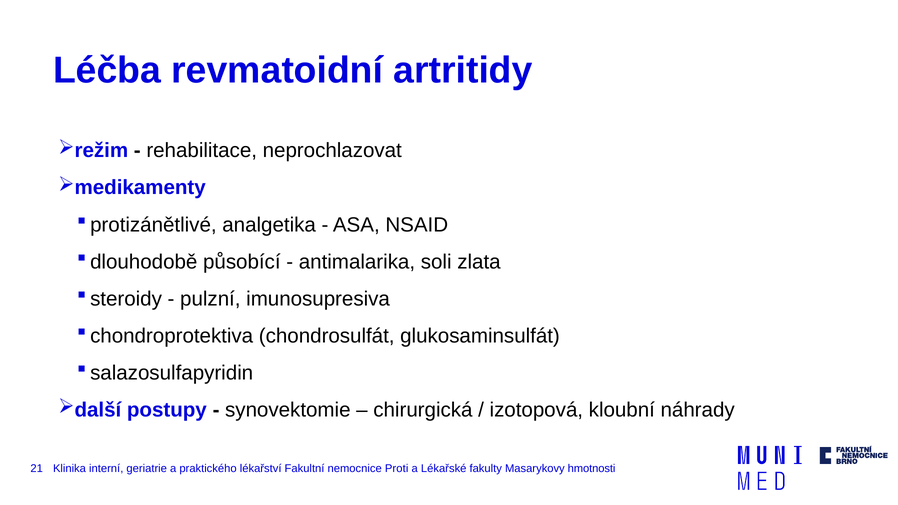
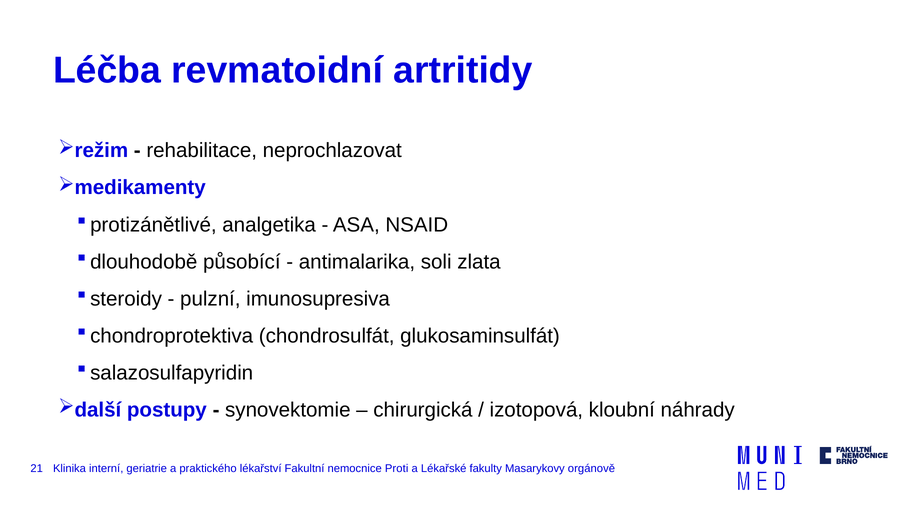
hmotnosti: hmotnosti -> orgánově (591, 469)
